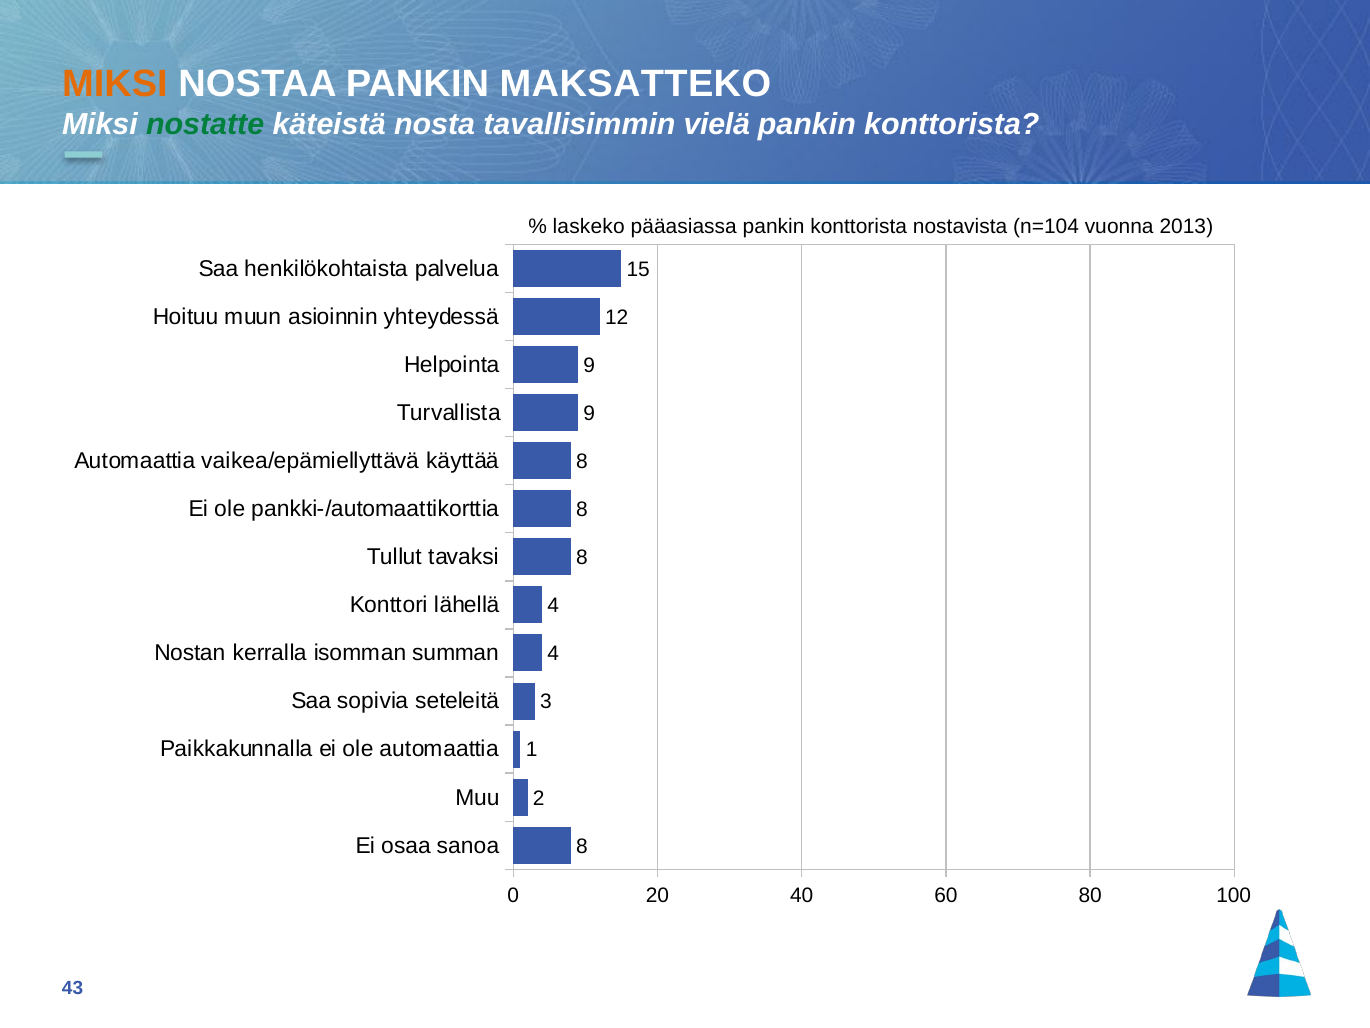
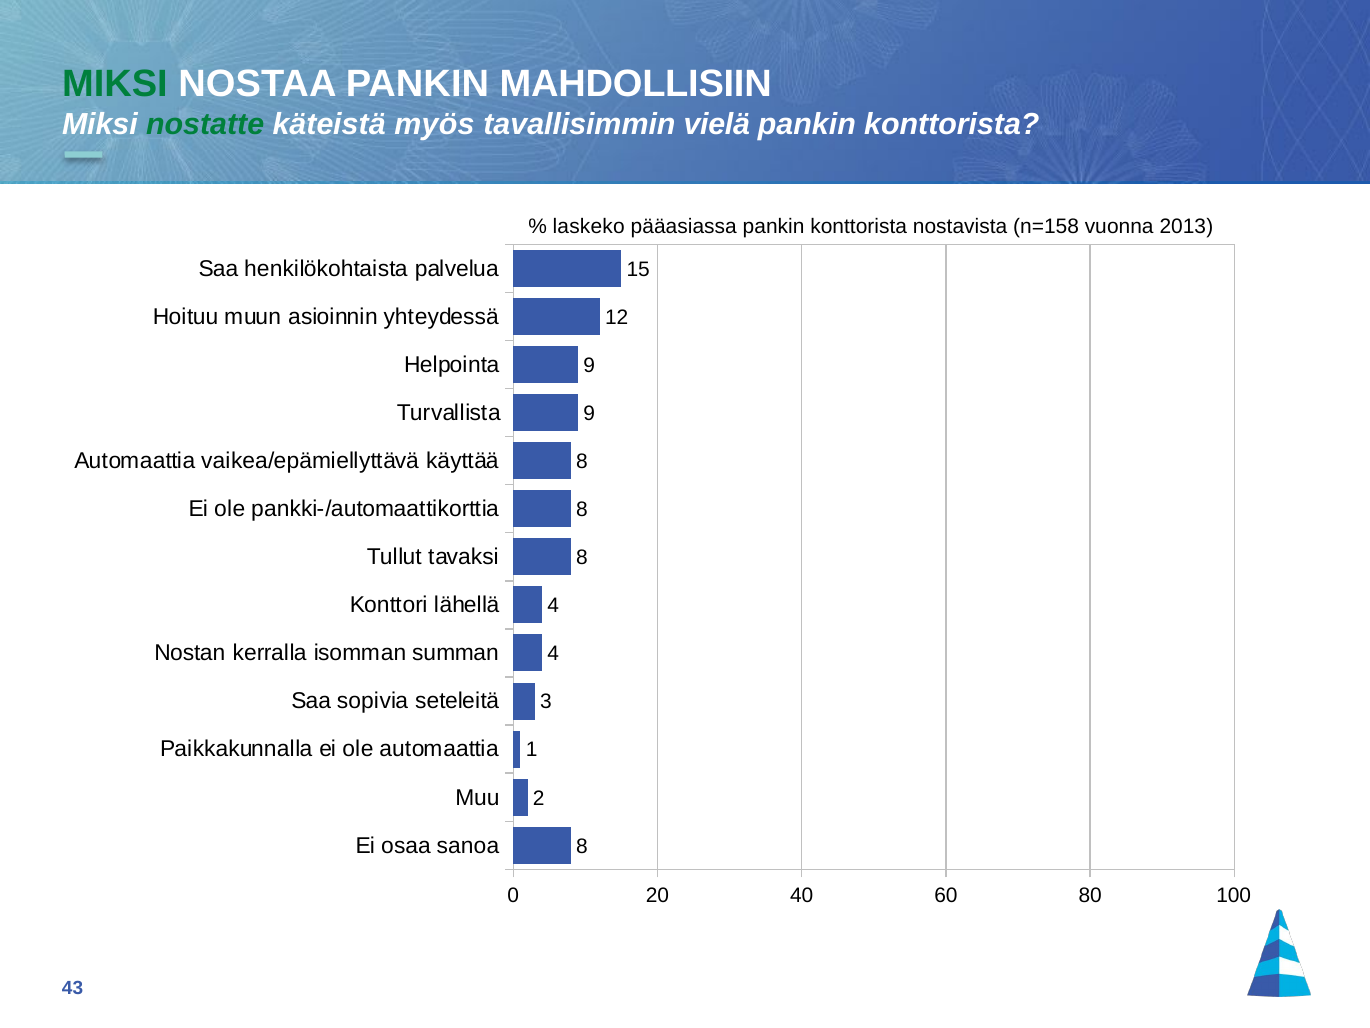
MIKSI colour: orange -> green (115, 84)
MAKSATTEKO: MAKSATTEKO -> MAHDOLLISIIN (636, 84)
nosta: nosta -> myös (434, 125)
n=104: n=104 -> n=158 (1046, 226)
